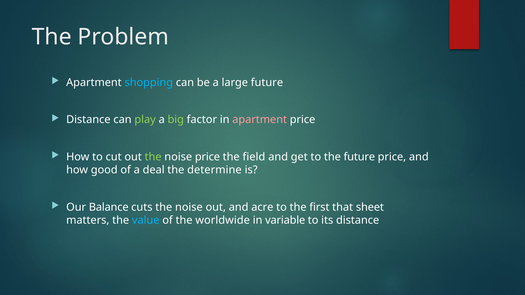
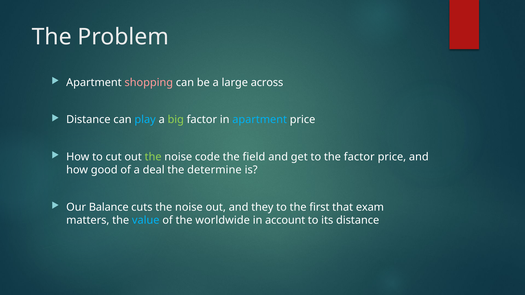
shopping colour: light blue -> pink (149, 83)
large future: future -> across (267, 83)
play colour: light green -> light blue (145, 120)
apartment colour: pink -> light blue (260, 120)
noise price: price -> code (207, 157)
the future: future -> factor (359, 157)
acre: acre -> they (262, 207)
sheet: sheet -> exam (370, 207)
variable: variable -> account (285, 221)
